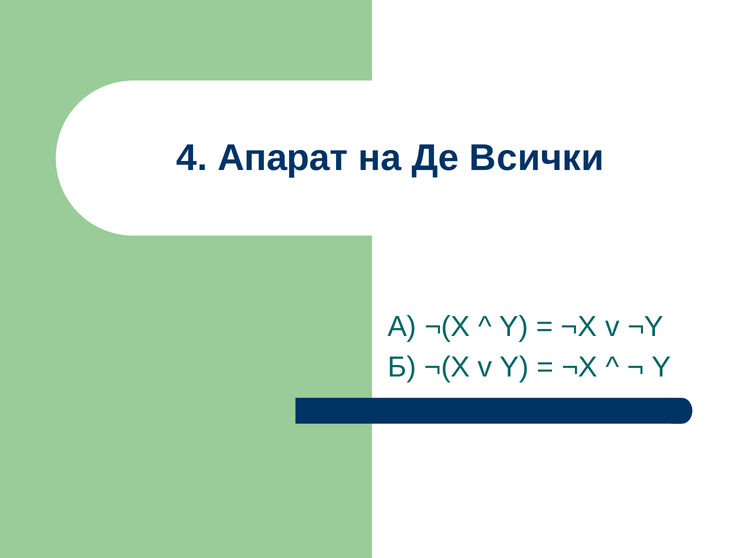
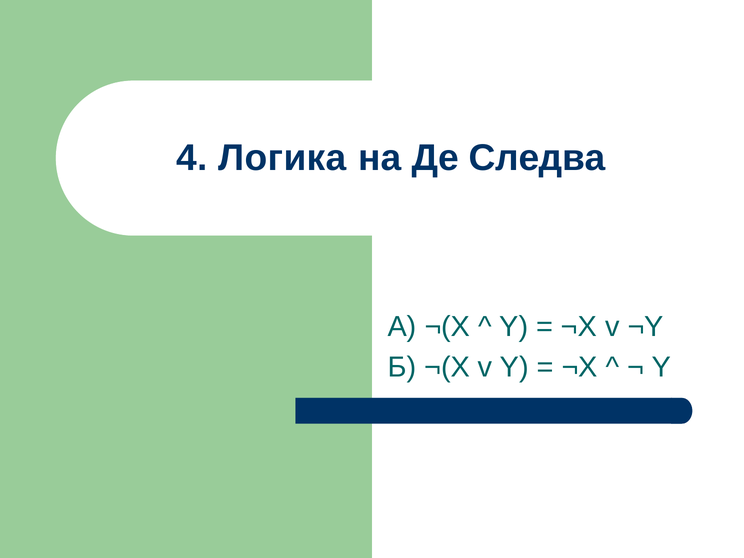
Апарат: Апарат -> Логика (283, 158)
Всички: Всички -> Следва (537, 158)
